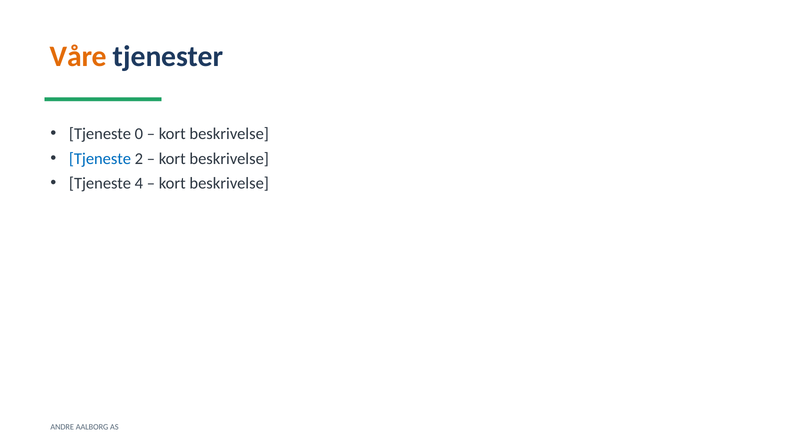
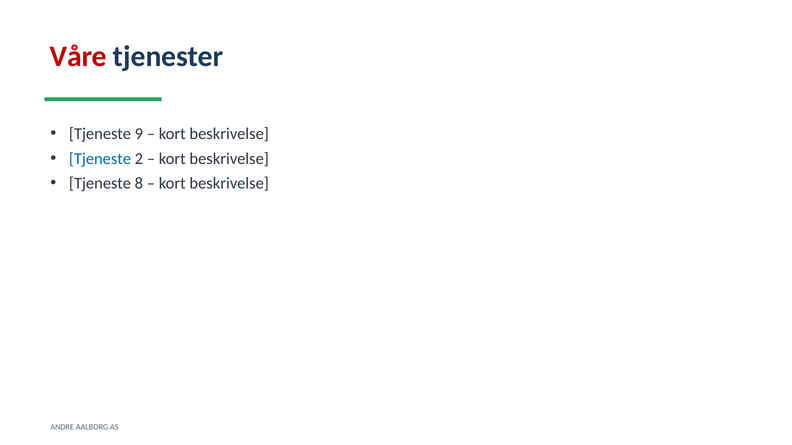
Våre colour: orange -> red (78, 57)
0: 0 -> 9 (139, 134)
4: 4 -> 8 (139, 184)
